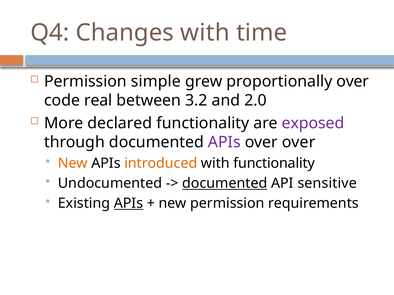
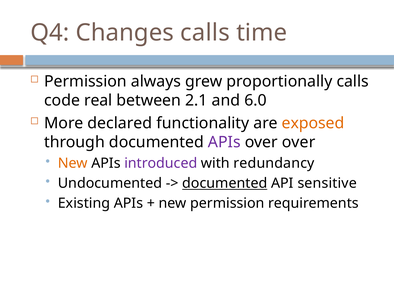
Changes with: with -> calls (205, 33)
simple: simple -> always (156, 82)
proportionally over: over -> calls (353, 82)
3.2: 3.2 -> 2.1 (196, 101)
2.0: 2.0 -> 6.0 (255, 101)
exposed colour: purple -> orange (313, 123)
introduced colour: orange -> purple (161, 163)
with functionality: functionality -> redundancy (274, 163)
APIs underline: present -> none (128, 204)
